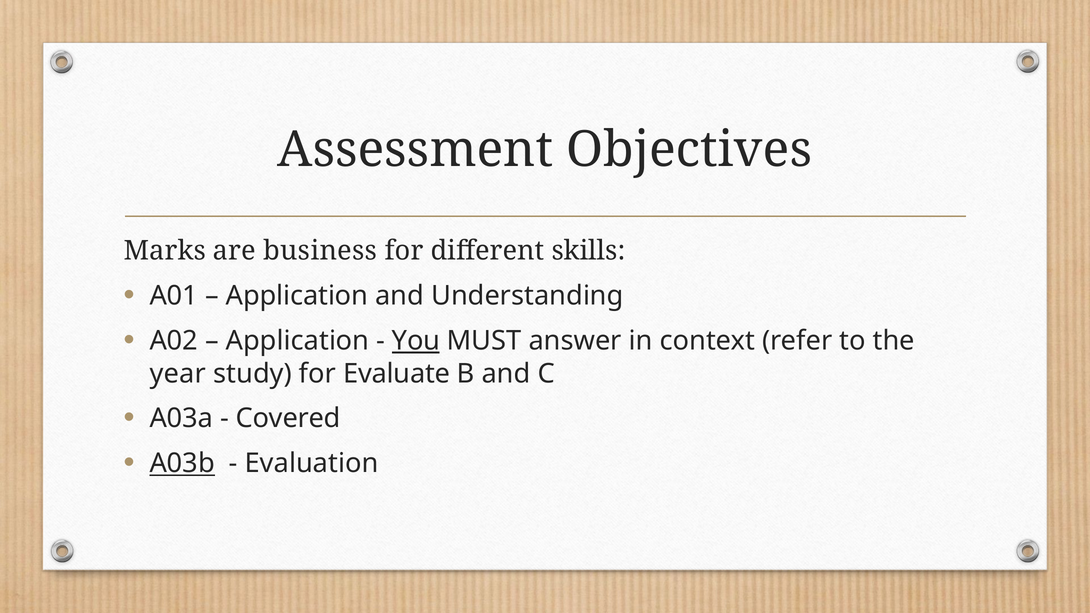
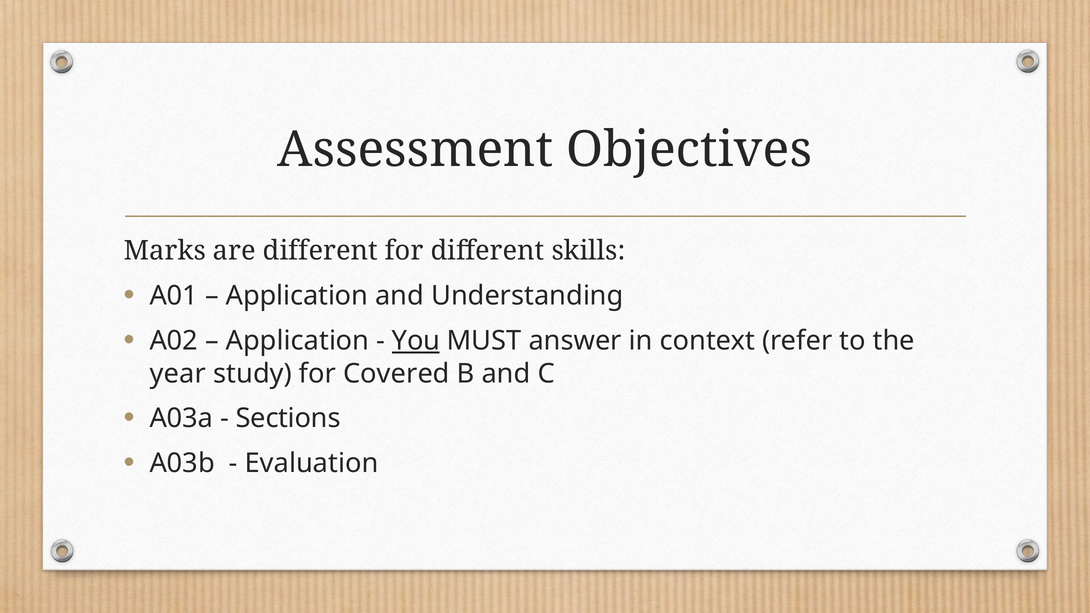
are business: business -> different (320, 251)
Evaluate: Evaluate -> Covered (396, 374)
Covered: Covered -> Sections (288, 419)
A03b underline: present -> none (182, 464)
